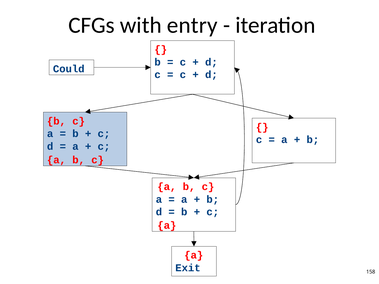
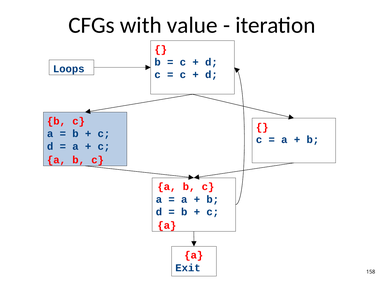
entry: entry -> value (192, 25)
Could: Could -> Loops (69, 69)
